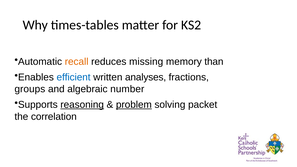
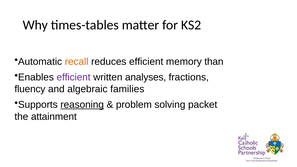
reduces missing: missing -> efficient (146, 62)
efficient colour: blue -> purple (74, 77)
groups: groups -> fluency (30, 89)
number: number -> families (127, 89)
problem underline: present -> none (134, 105)
correlation: correlation -> attainment (54, 117)
